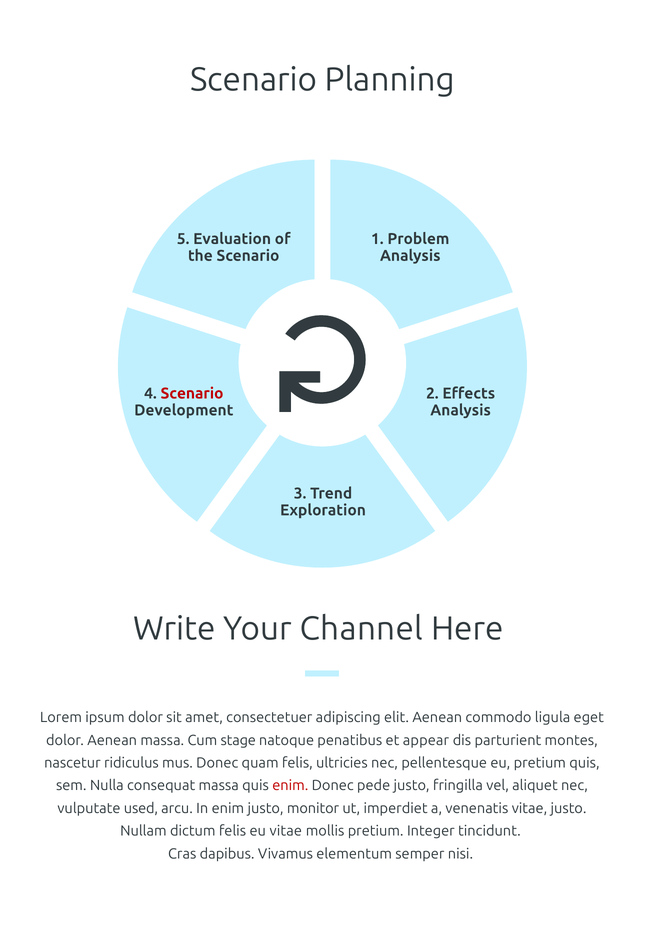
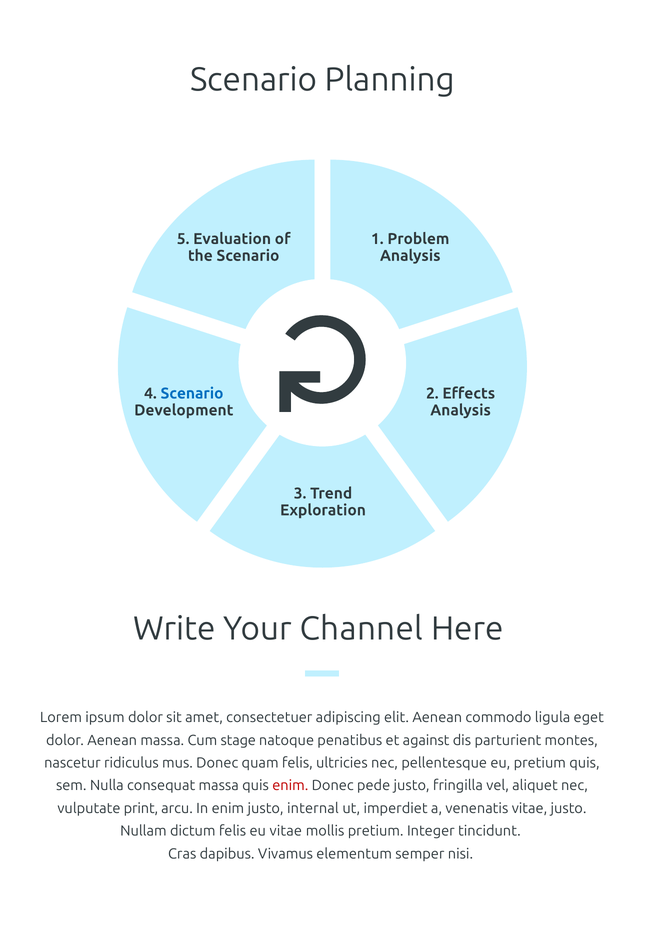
Scenario colour: red -> blue (192, 393)
appear: appear -> against (426, 740)
used: used -> print (141, 808)
monitor: monitor -> internal (313, 808)
